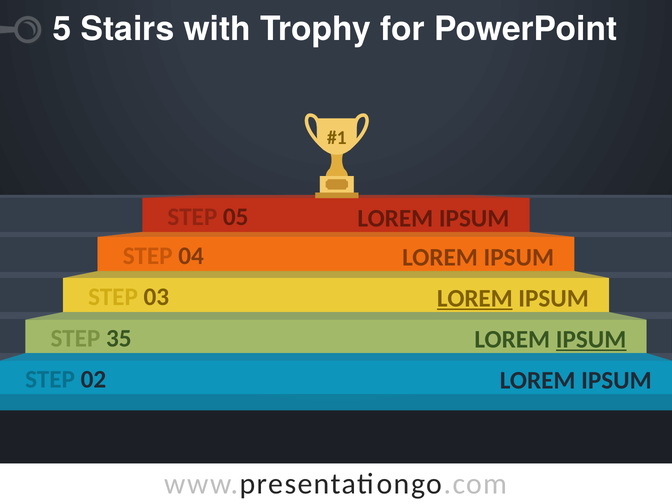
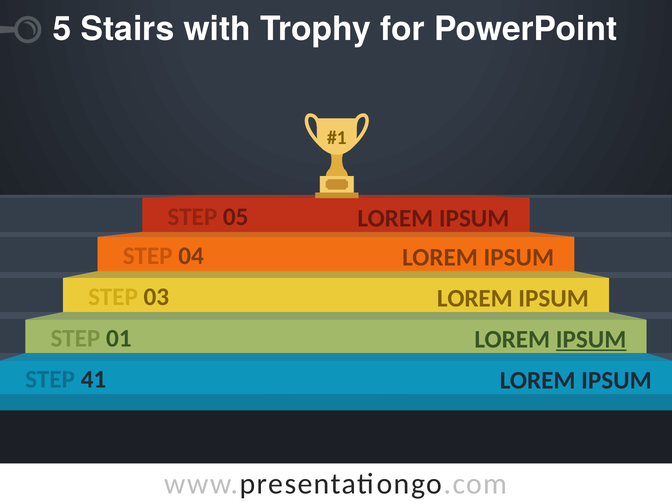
LOREM underline: present -> none (475, 298)
35: 35 -> 01 (119, 338)
02: 02 -> 41 (93, 379)
